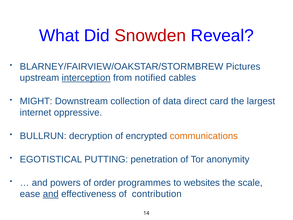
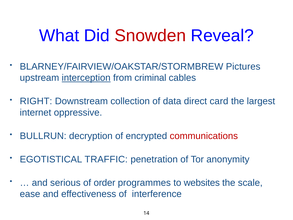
notified: notified -> criminal (150, 78)
MIGHT: MIGHT -> RIGHT (36, 101)
communications colour: orange -> red (204, 136)
PUTTING: PUTTING -> TRAFFIC (106, 159)
powers: powers -> serious (65, 183)
and underline: present -> none (51, 194)
contribution: contribution -> interference (157, 194)
